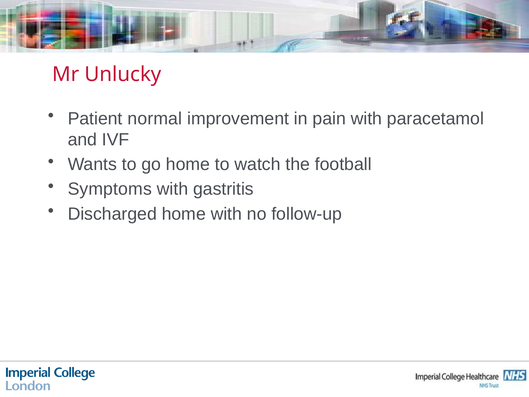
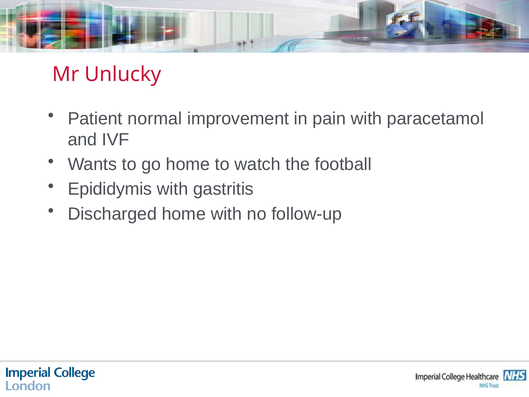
Symptoms: Symptoms -> Epididymis (110, 189)
